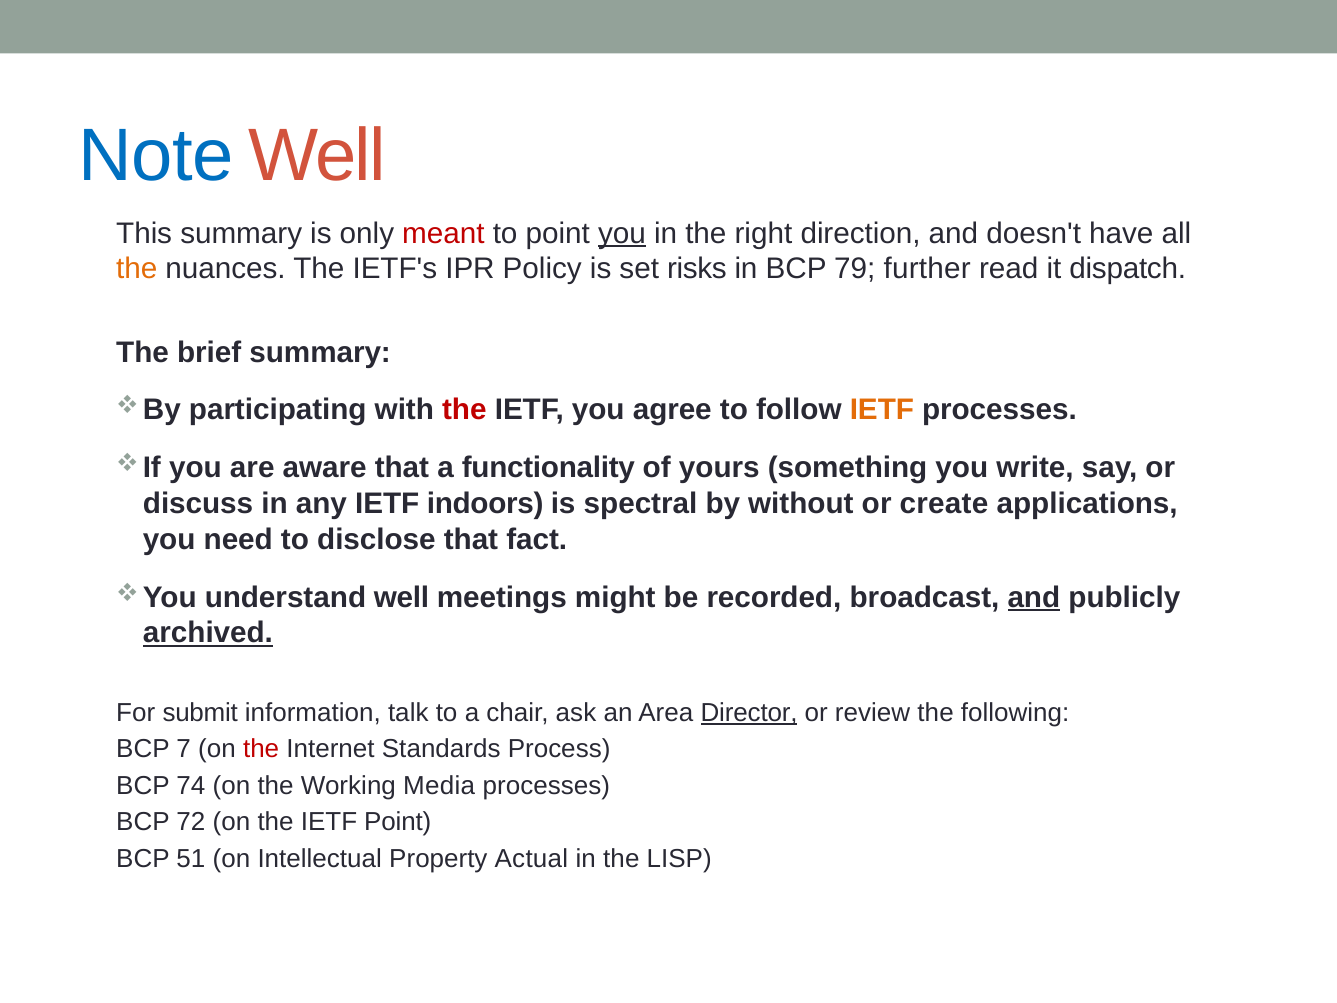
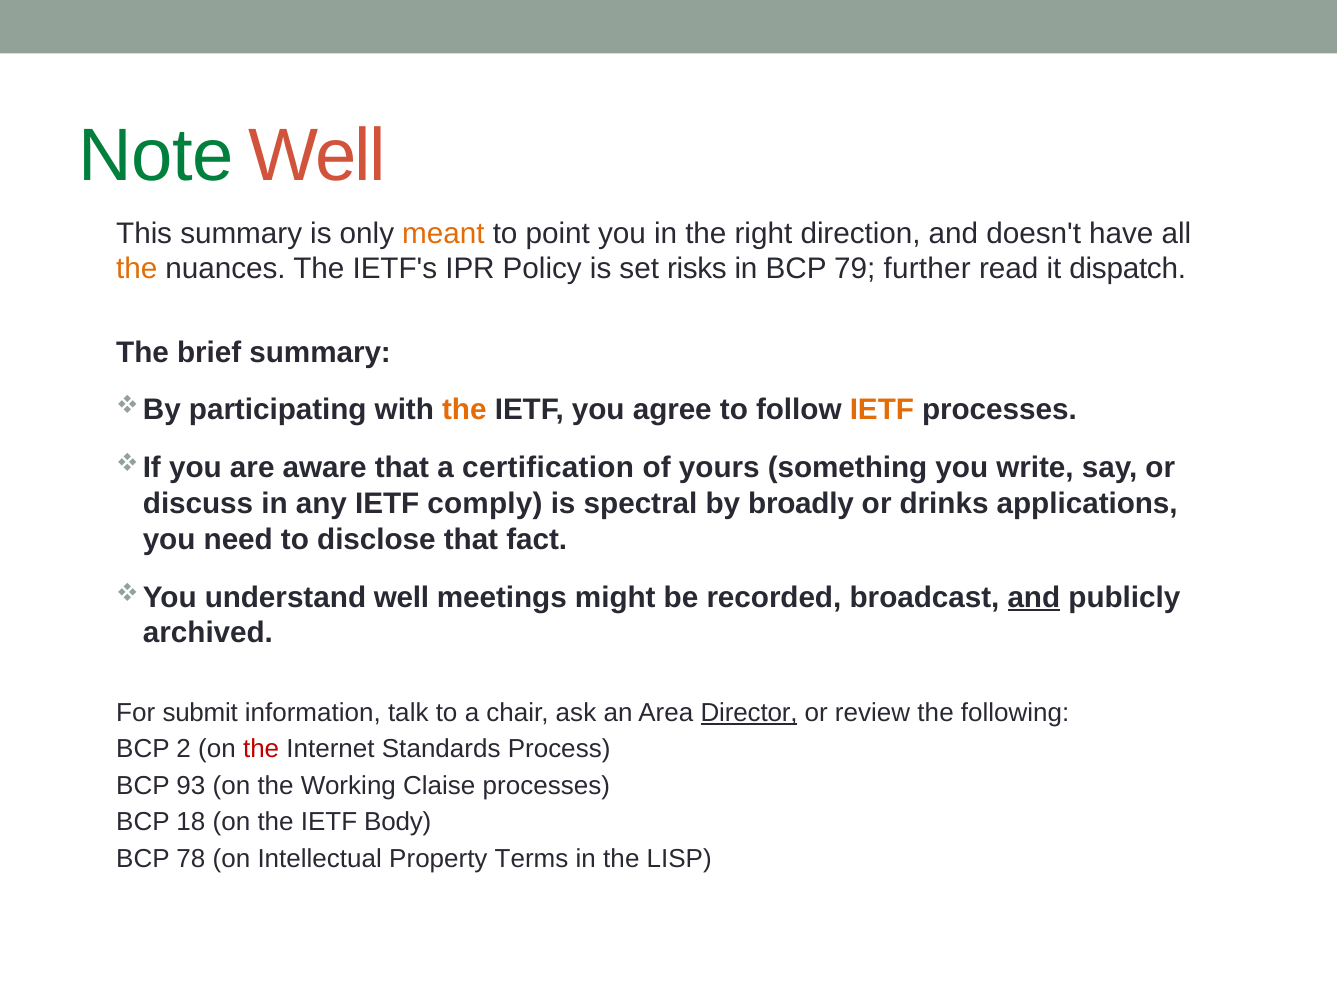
Note colour: blue -> green (156, 156)
meant colour: red -> orange (443, 233)
you underline: present -> none (622, 233)
the colour: red -> orange (464, 410)
functionality: functionality -> certification (548, 468)
indoors: indoors -> comply (485, 504)
without: without -> broadly (801, 504)
create: create -> drinks (944, 504)
archived underline: present -> none (208, 633)
7: 7 -> 2 (184, 749)
74: 74 -> 93 (191, 786)
Media: Media -> Claise (439, 786)
72: 72 -> 18 (191, 822)
IETF Point: Point -> Body (398, 822)
51: 51 -> 78 (191, 858)
Actual: Actual -> Terms (532, 858)
